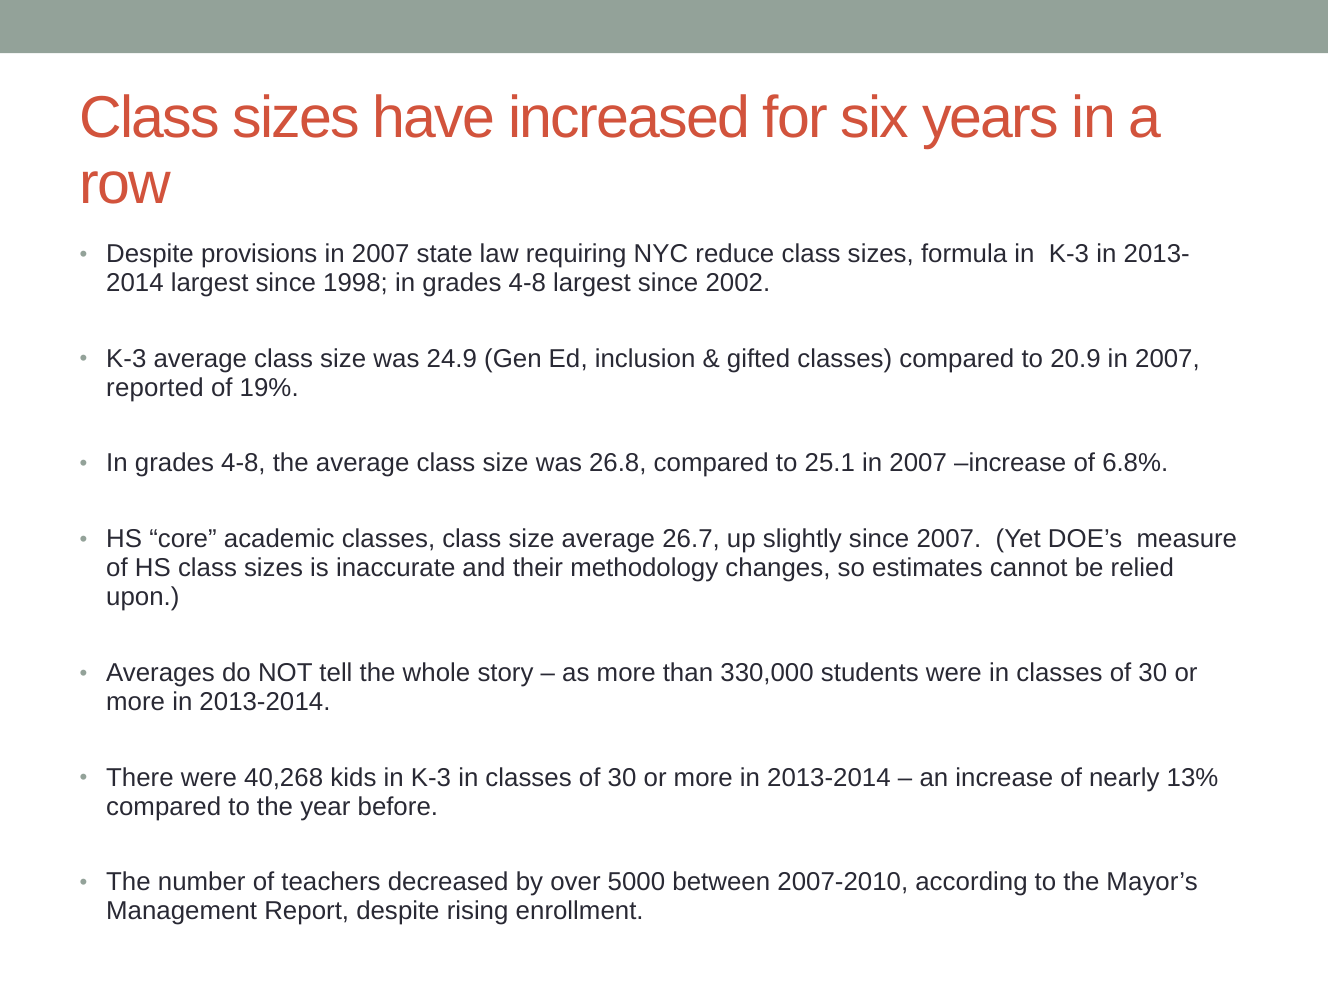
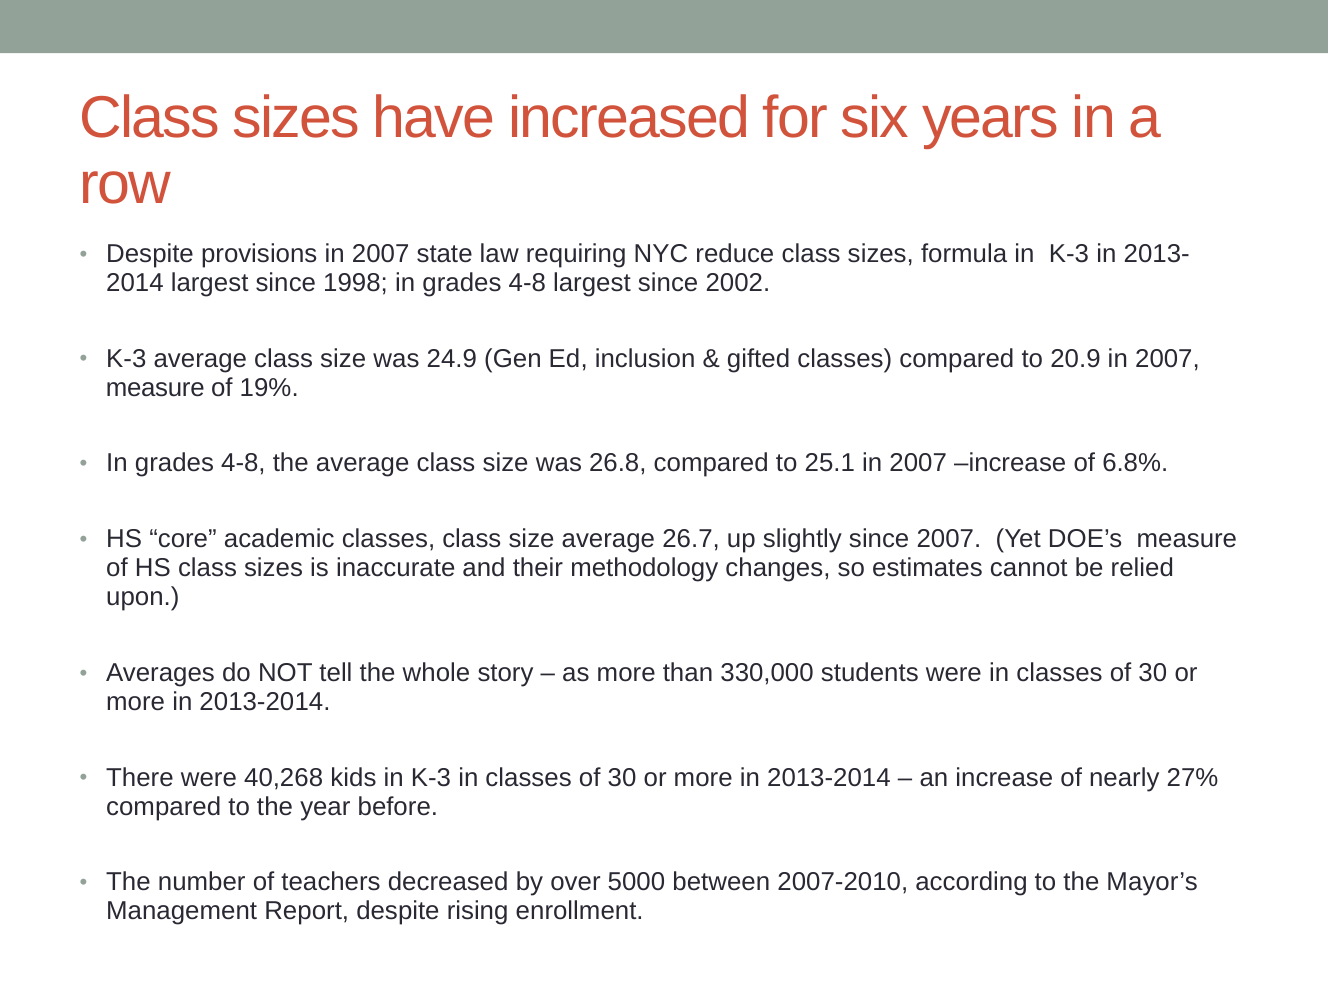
reported: reported -> measure (155, 388)
13%: 13% -> 27% (1192, 778)
